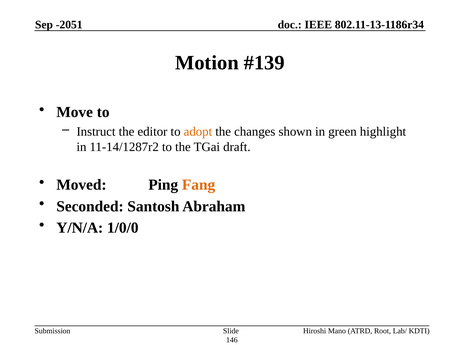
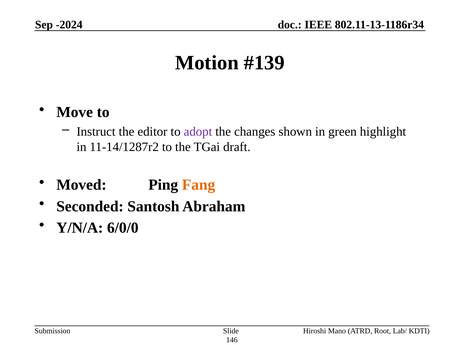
-2051: -2051 -> -2024 (69, 25)
adopt colour: orange -> purple (198, 131)
1/0/0: 1/0/0 -> 6/0/0 (123, 228)
